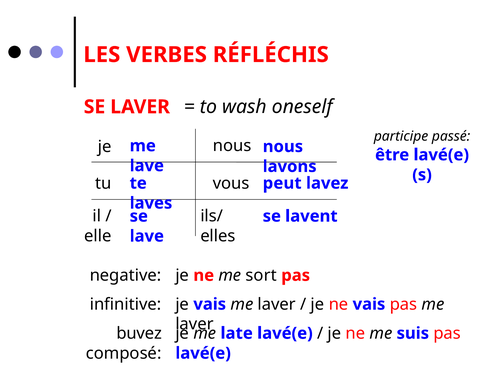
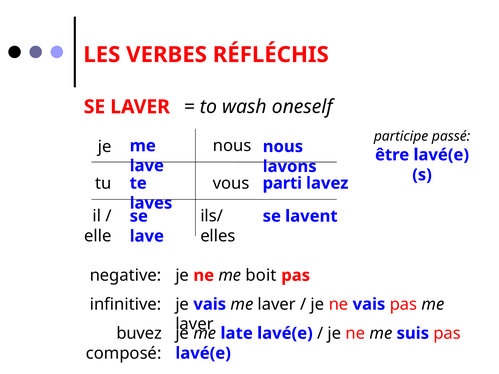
peut: peut -> parti (282, 183)
sort: sort -> boit (261, 276)
